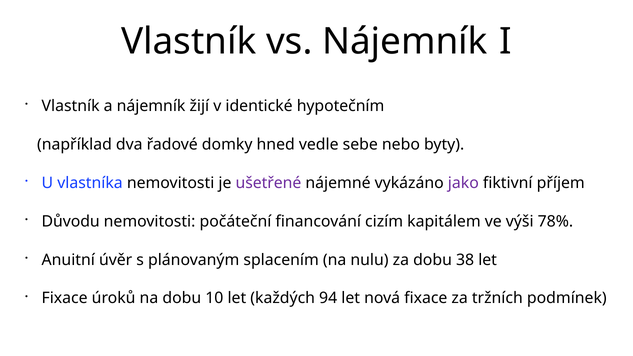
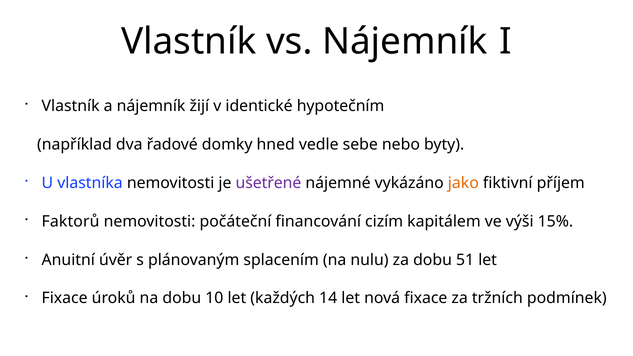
jako colour: purple -> orange (463, 183)
Důvodu: Důvodu -> Faktorů (71, 221)
78%: 78% -> 15% (555, 221)
38: 38 -> 51 (465, 260)
94: 94 -> 14 (328, 298)
